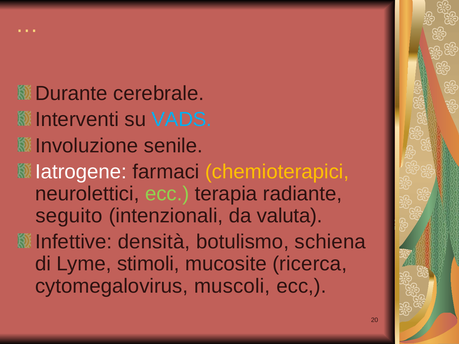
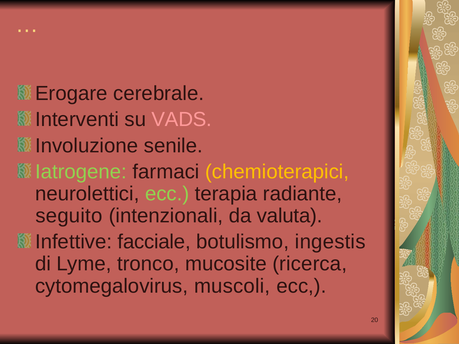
Durante: Durante -> Erogare (71, 93)
VADS colour: light blue -> pink (182, 120)
Iatrogene colour: white -> light green (81, 172)
densità: densità -> facciale (154, 242)
schiena: schiena -> ingestis (330, 242)
stimoli: stimoli -> tronco (148, 264)
